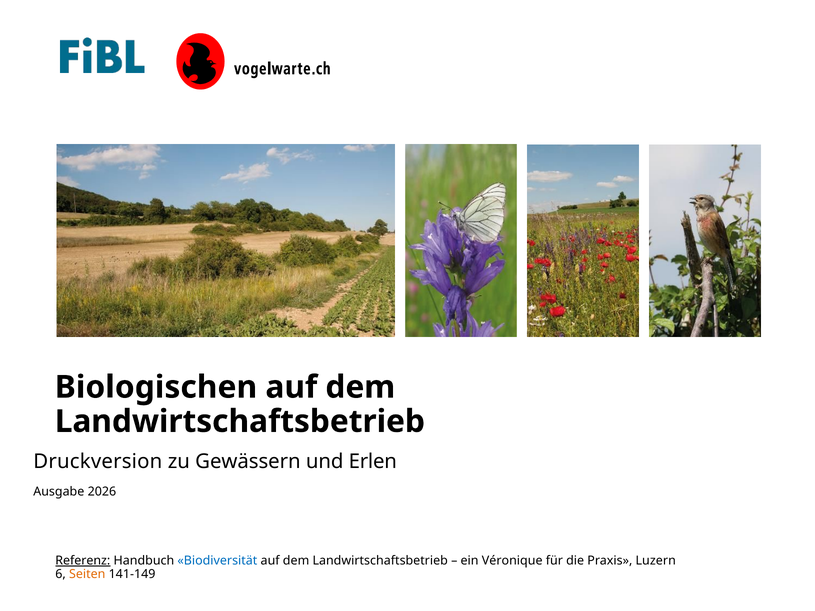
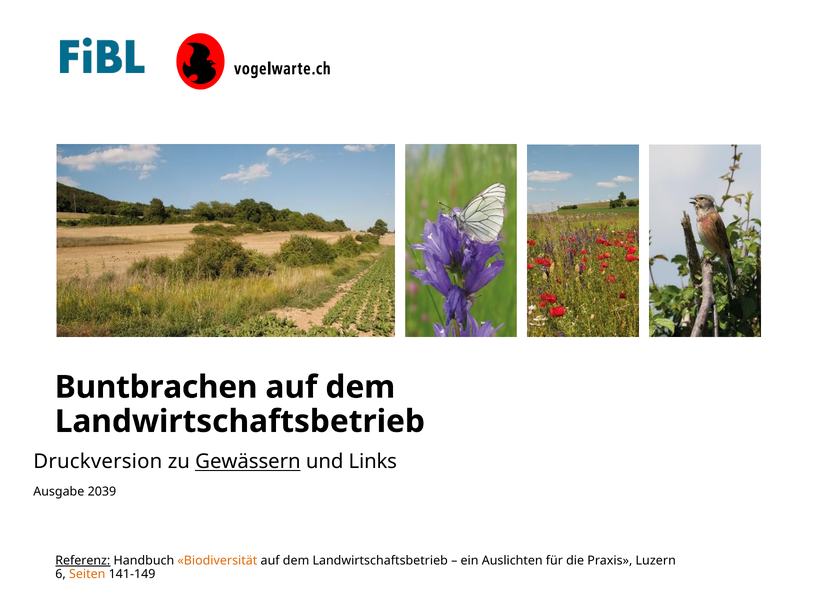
Biologischen: Biologischen -> Buntbrachen (156, 387)
Gewässern underline: none -> present (248, 462)
Erlen: Erlen -> Links (373, 462)
2026: 2026 -> 2039 (102, 492)
Biodiversität colour: blue -> orange (217, 561)
Véronique: Véronique -> Auslichten (512, 561)
